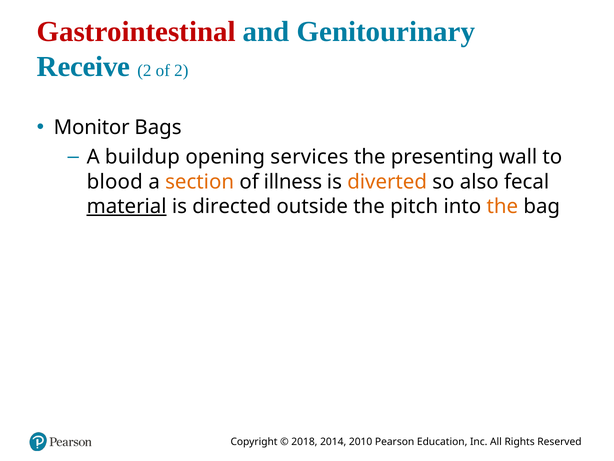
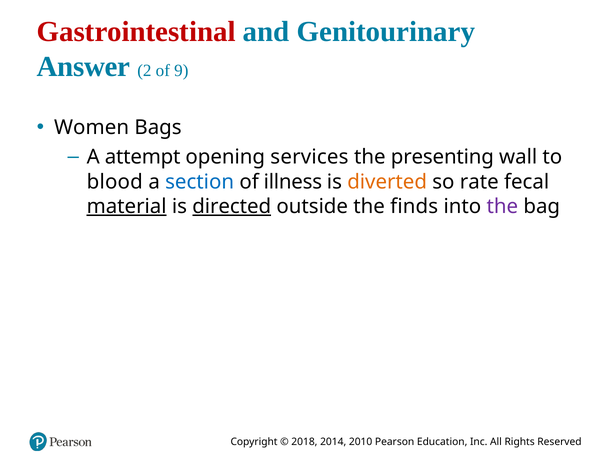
Receive: Receive -> Answer (84, 67)
of 2: 2 -> 9 (181, 71)
Monitor: Monitor -> Women (92, 127)
buildup: buildup -> attempt (143, 157)
section colour: orange -> blue (200, 182)
also: also -> rate (479, 182)
directed underline: none -> present (232, 206)
pitch: pitch -> finds (414, 206)
the colour: orange -> purple (502, 206)
